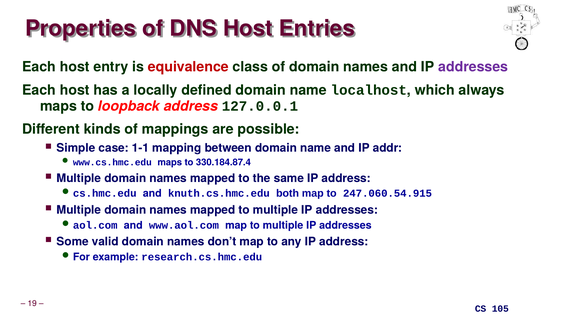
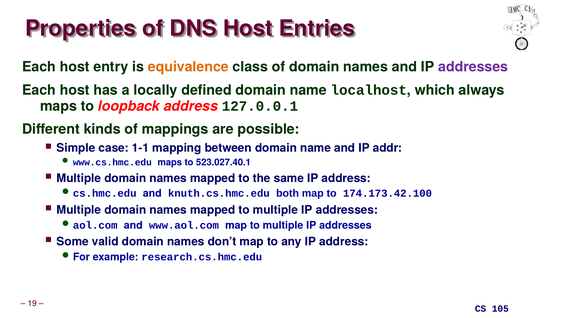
equivalence colour: red -> orange (188, 67)
330.184.87.4: 330.184.87.4 -> 523.027.40.1 (223, 162)
247.060.54.915: 247.060.54.915 -> 174.173.42.100 (388, 193)
